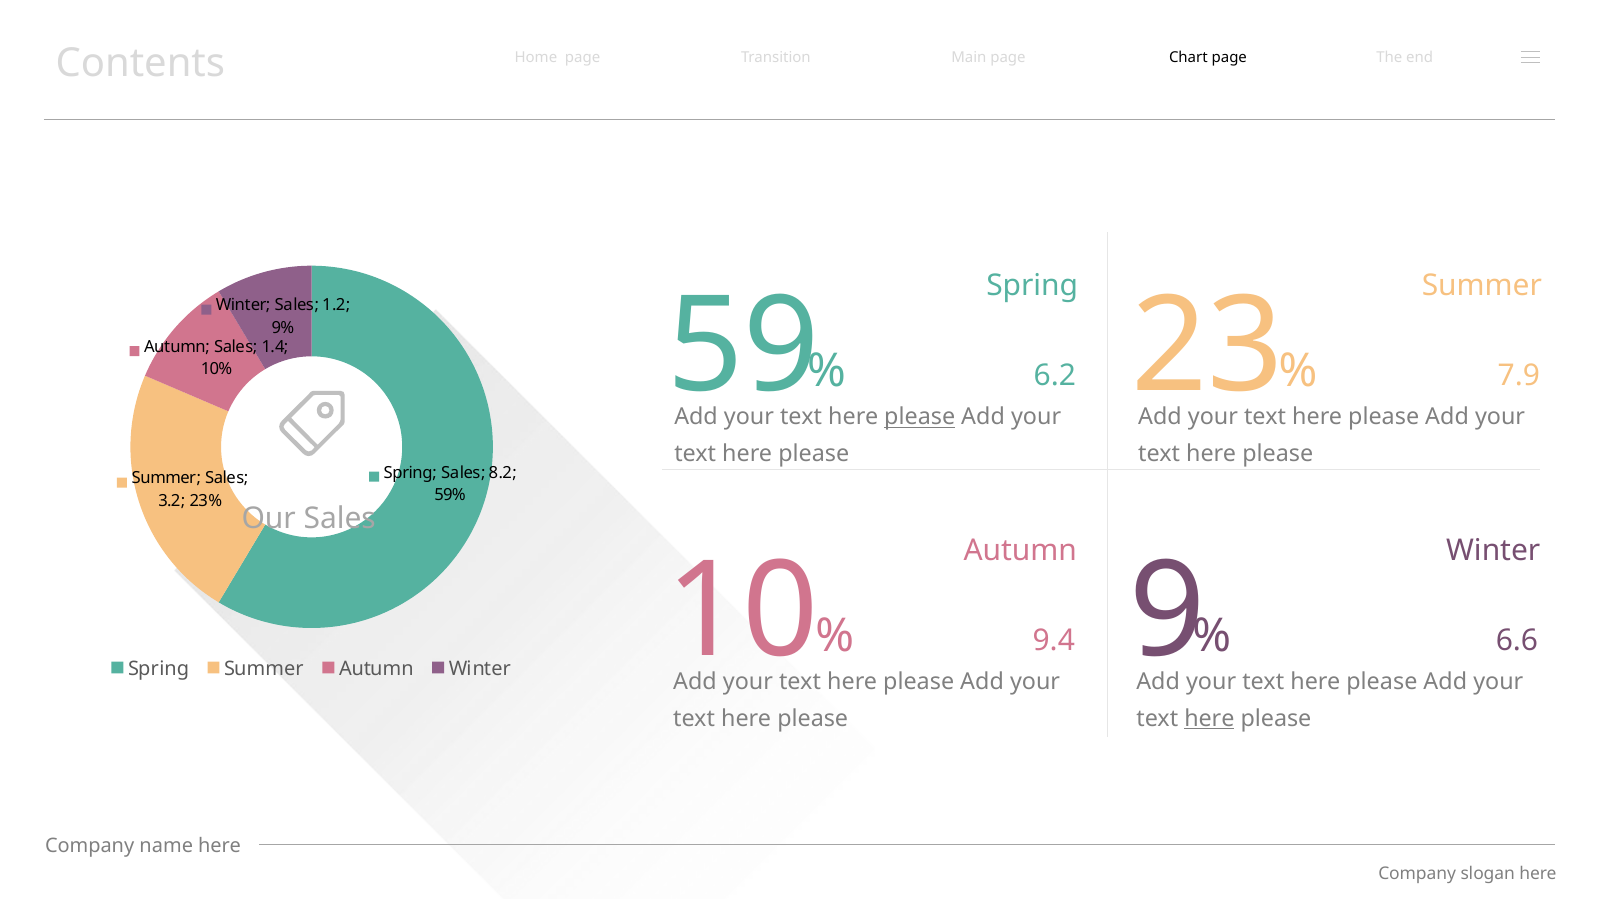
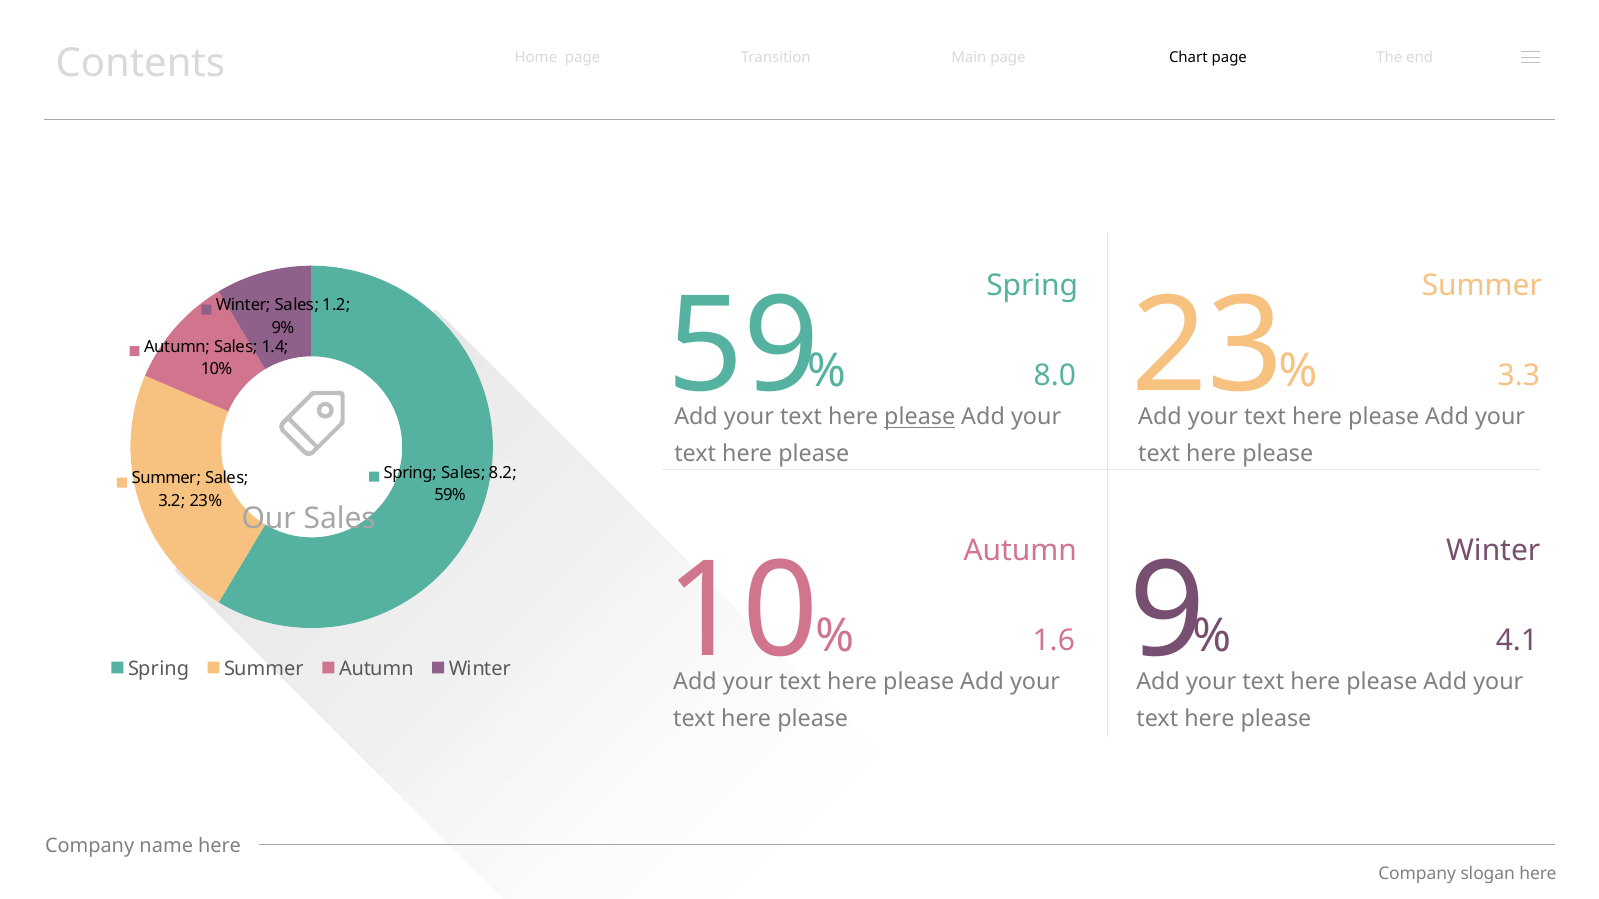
6.2: 6.2 -> 8.0 (1055, 376)
7.9: 7.9 -> 3.3 (1519, 376)
9.4: 9.4 -> 1.6 (1054, 641)
6.6: 6.6 -> 4.1 (1517, 641)
here underline: present -> none (1209, 719)
